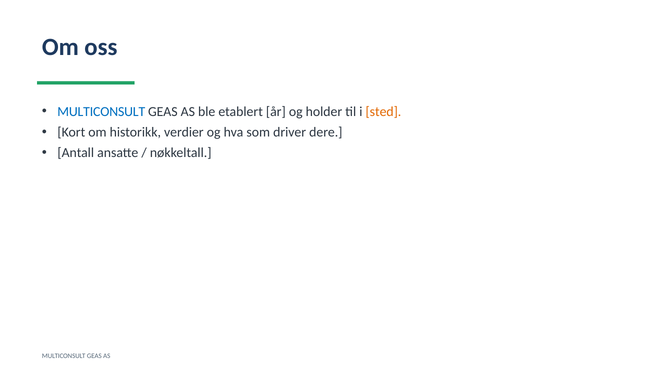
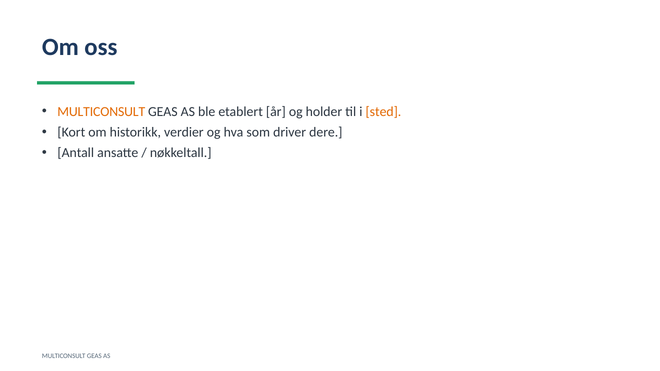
MULTICONSULT colour: blue -> orange (101, 112)
